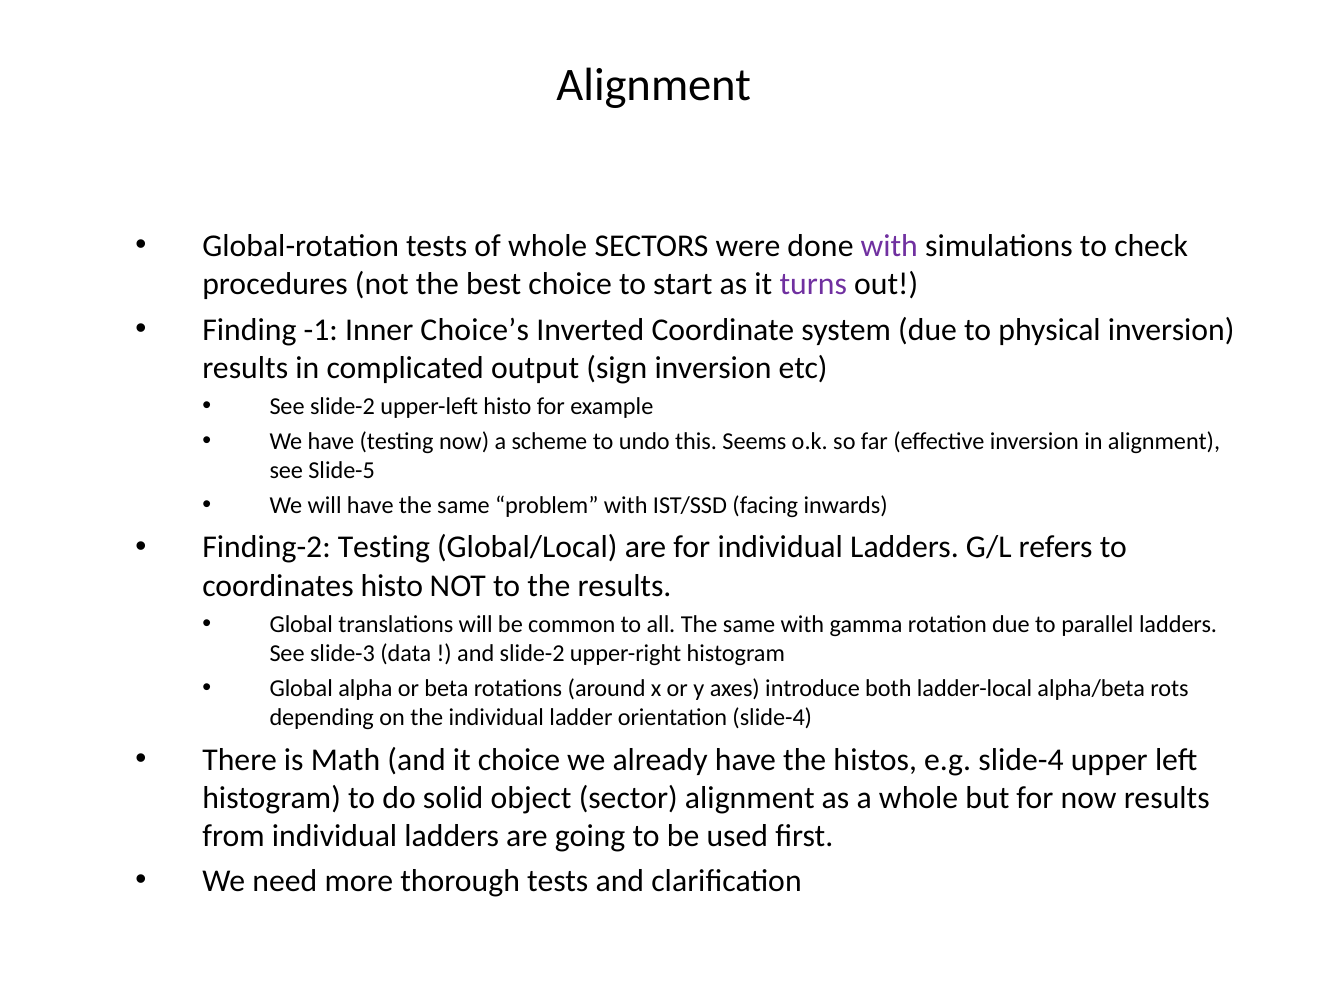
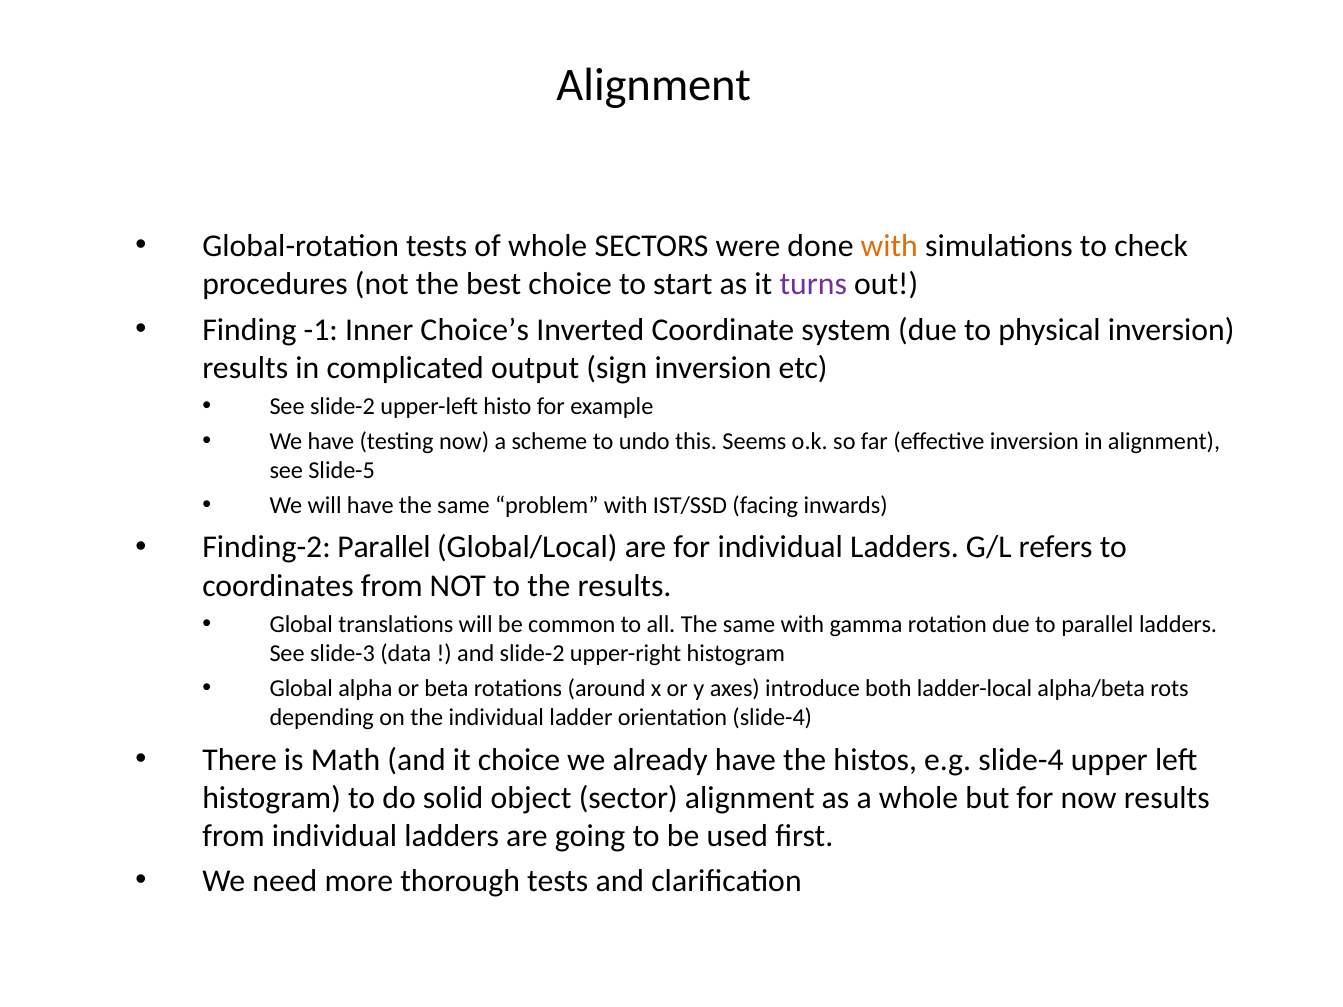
with colour: purple -> orange (889, 246)
Finding-2 Testing: Testing -> Parallel (384, 548)
coordinates histo: histo -> from (392, 586)
